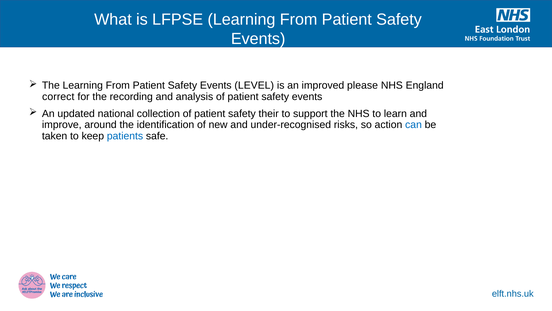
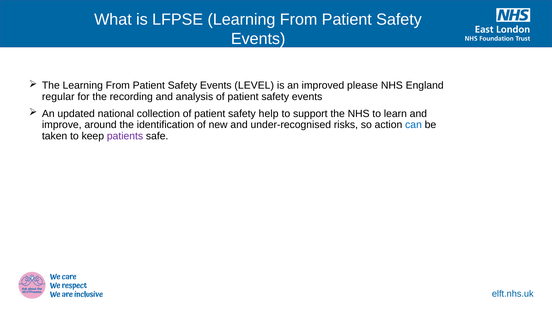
correct: correct -> regular (58, 97)
their: their -> help (269, 113)
patients colour: blue -> purple (125, 136)
